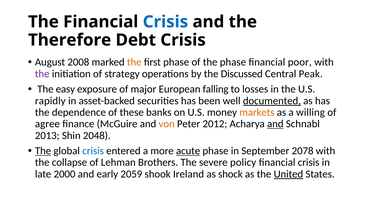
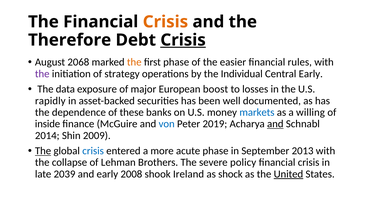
Crisis colour: blue -> orange (165, 22)
Crisis underline: none -> present (183, 40)
2008: 2008 -> 2068 (78, 62)
the phase: phase -> easier (233, 62)
poor: poor -> rules (300, 62)
Discussed: Discussed -> Individual (242, 74)
Central Peak: Peak -> Early (311, 74)
easy: easy -> data (65, 89)
falling: falling -> boost (216, 89)
documented underline: present -> none (272, 101)
markets colour: orange -> blue (257, 112)
agree: agree -> inside (48, 124)
von colour: orange -> blue (167, 124)
2012: 2012 -> 2019 (215, 124)
2013: 2013 -> 2014 (47, 135)
2048: 2048 -> 2009 (97, 135)
acute underline: present -> none (188, 151)
2078: 2078 -> 2013 (303, 151)
2000: 2000 -> 2039 (65, 174)
2059: 2059 -> 2008 (131, 174)
